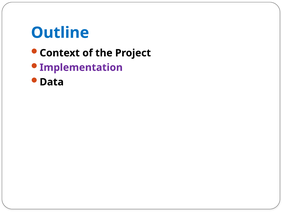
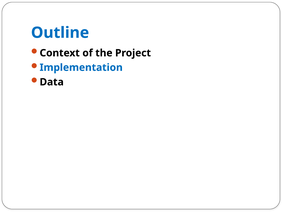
Implementation colour: purple -> blue (81, 67)
